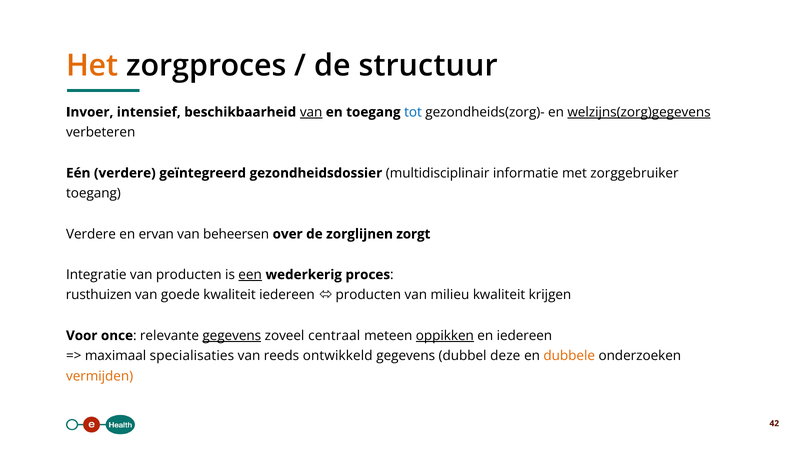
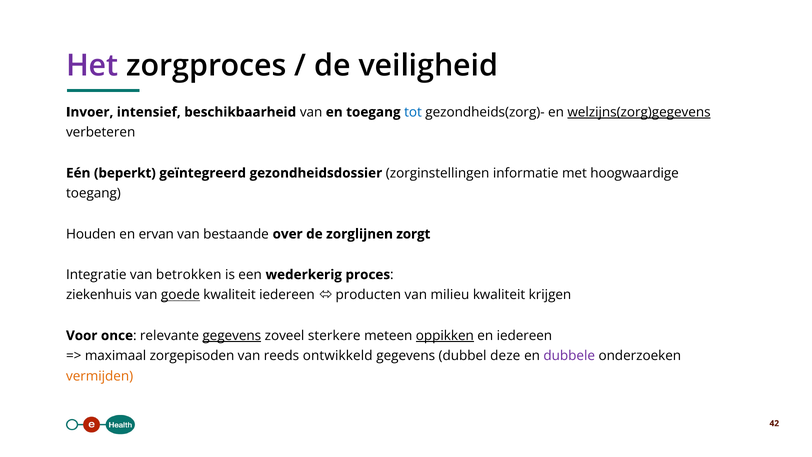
Het colour: orange -> purple (92, 66)
structuur: structuur -> veiligheid (428, 66)
van underline: present -> none (311, 112)
Eén verdere: verdere -> beperkt (125, 173)
multidisciplinair: multidisciplinair -> zorginstellingen (438, 173)
zorggebruiker: zorggebruiker -> hoogwaardige (635, 173)
Verdere: Verdere -> Houden (91, 234)
beheersen: beheersen -> bestaande (236, 234)
van producten: producten -> betrokken (189, 275)
een underline: present -> none (250, 275)
rusthuizen: rusthuizen -> ziekenhuis (99, 295)
goede underline: none -> present (180, 295)
centraal: centraal -> sterkere (334, 335)
specialisaties: specialisaties -> zorgepisoden (192, 356)
dubbele colour: orange -> purple (569, 356)
